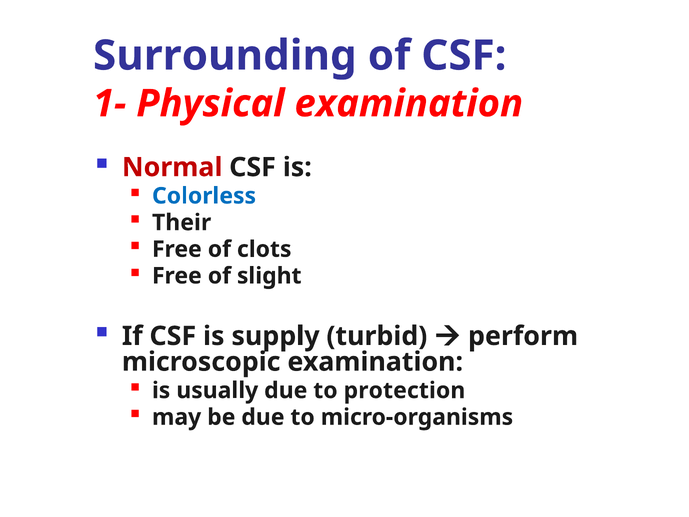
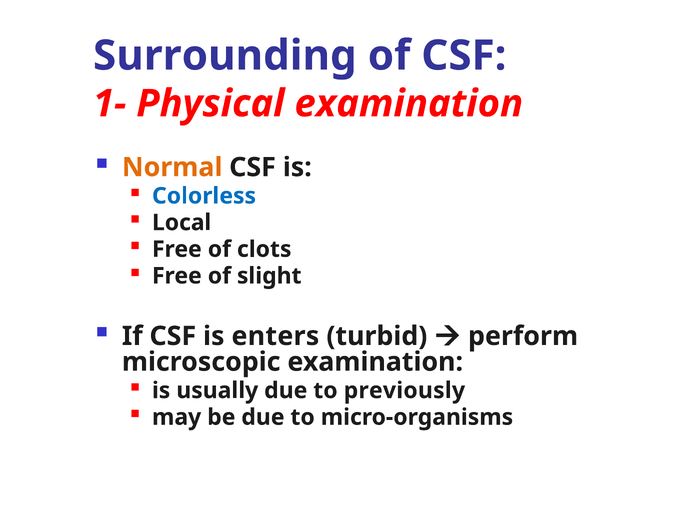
Normal colour: red -> orange (172, 167)
Their: Their -> Local (182, 223)
supply: supply -> enters (275, 336)
protection: protection -> previously (404, 390)
